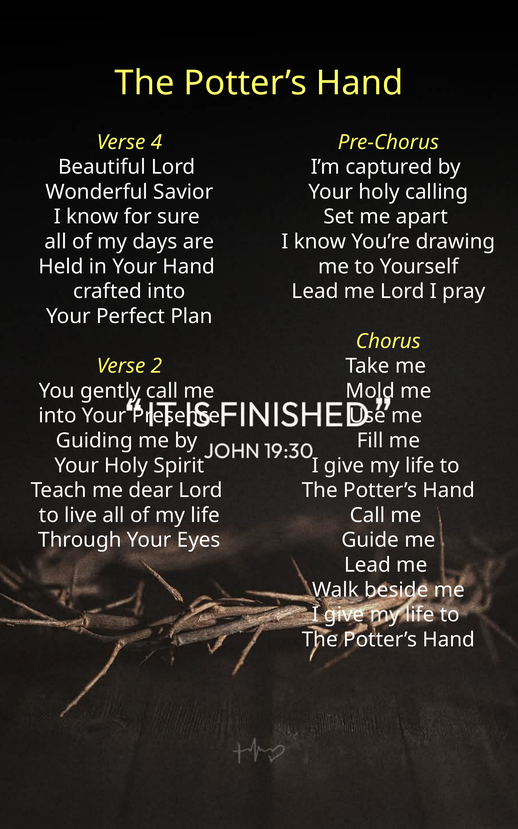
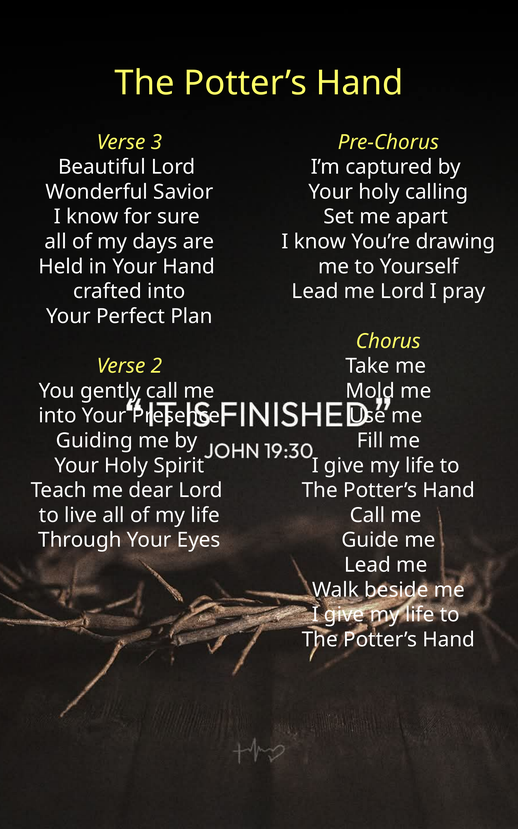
4: 4 -> 3 (157, 142)
